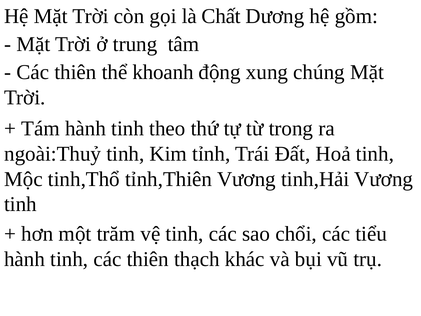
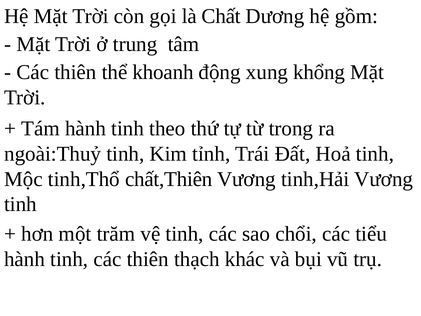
chúng: chúng -> khổng (319, 72)
tỉnh,Thiên: tỉnh,Thiên -> chất,Thiên (169, 179)
